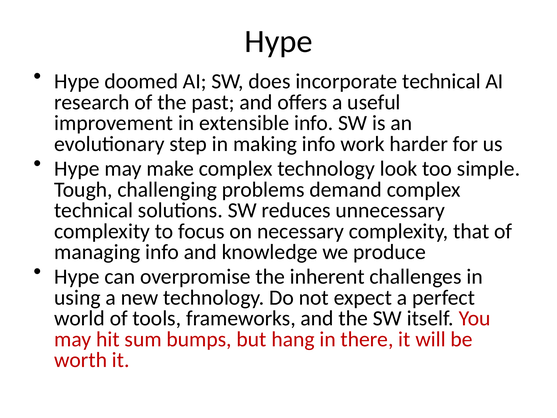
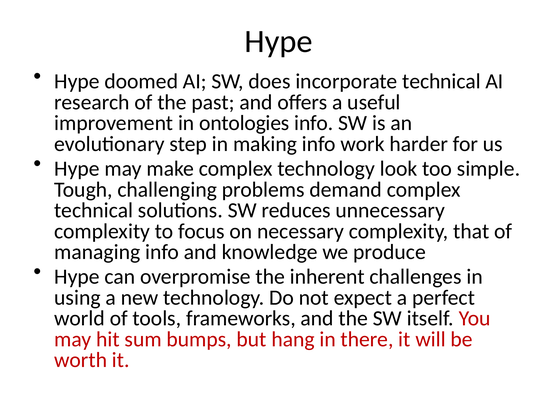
extensible: extensible -> ontologies (244, 123)
